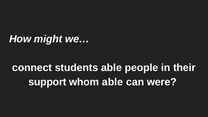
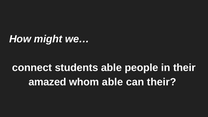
support: support -> amazed (47, 82)
can were: were -> their (162, 82)
